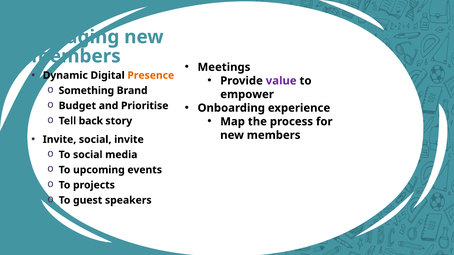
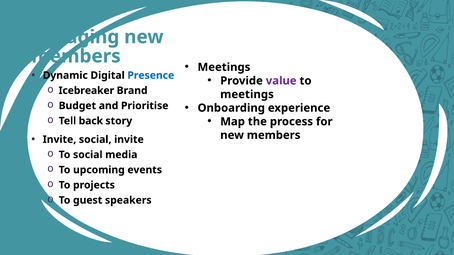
Presence colour: orange -> blue (151, 75)
Something: Something -> Icebreaker (86, 91)
empower: empower -> meetings (247, 95)
